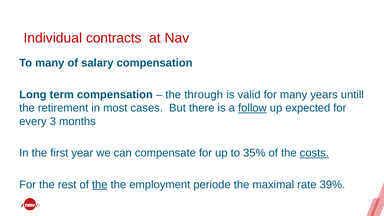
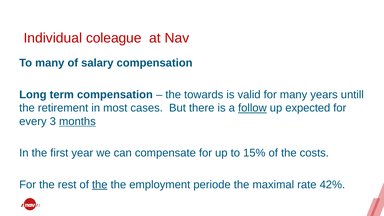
contracts: contracts -> coleague (114, 38)
through: through -> towards (204, 95)
months underline: none -> present (77, 121)
35%: 35% -> 15% (254, 153)
costs underline: present -> none (314, 153)
39%: 39% -> 42% (332, 185)
